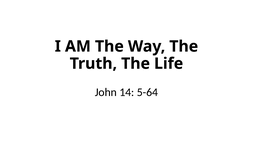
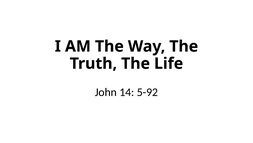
5-64: 5-64 -> 5-92 (147, 92)
